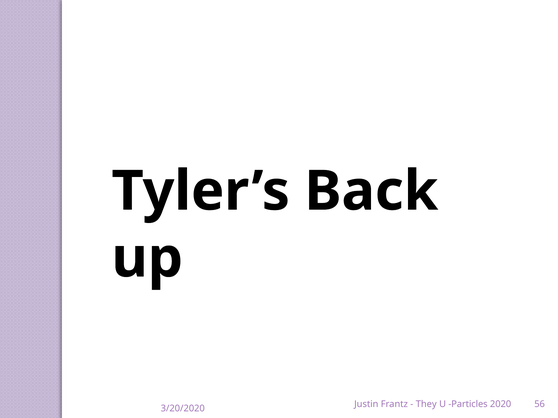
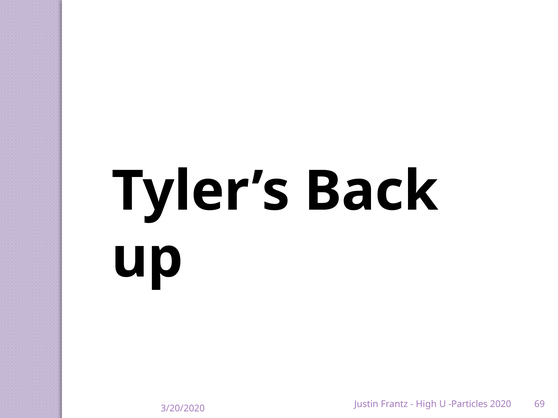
They: They -> High (426, 405)
56: 56 -> 69 (540, 405)
